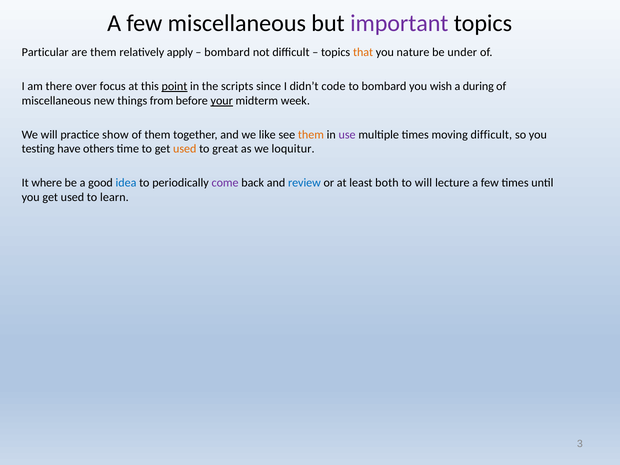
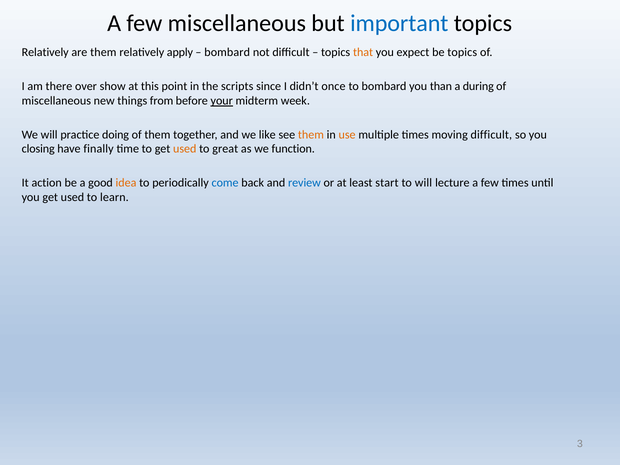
important colour: purple -> blue (399, 23)
Particular: Particular -> Relatively (45, 53)
nature: nature -> expect (413, 53)
be under: under -> topics (462, 53)
focus: focus -> show (113, 86)
point underline: present -> none (174, 86)
code: code -> once (333, 86)
wish: wish -> than (441, 86)
show: show -> doing (116, 135)
use colour: purple -> orange (347, 135)
testing: testing -> closing (38, 149)
others: others -> finally (99, 149)
loquitur: loquitur -> function (293, 149)
where: where -> action (47, 183)
idea colour: blue -> orange (126, 183)
come colour: purple -> blue (225, 183)
both: both -> start (387, 183)
